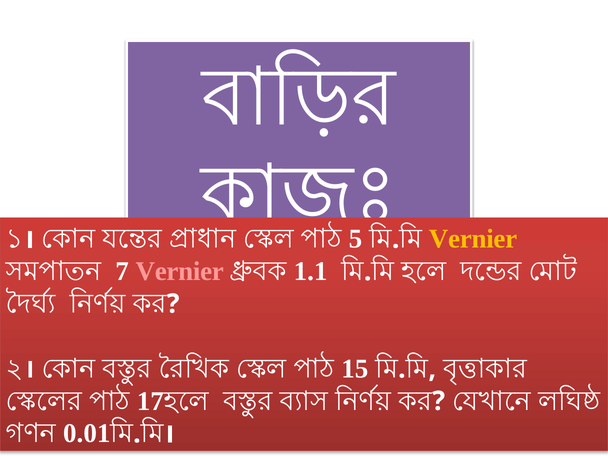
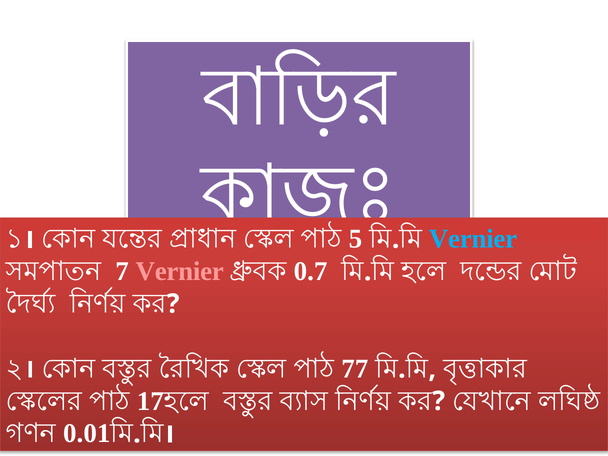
Vernier colour: yellow -> light blue (473, 239)
1.1: 1.1 -> 0.7 (311, 271)
15: 15 -> 77 (355, 369)
